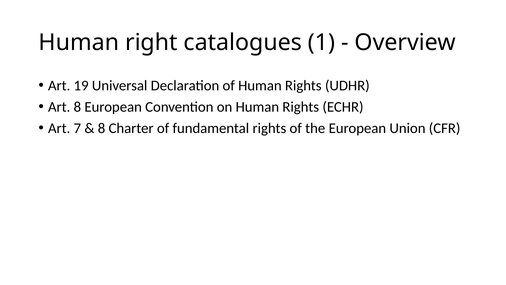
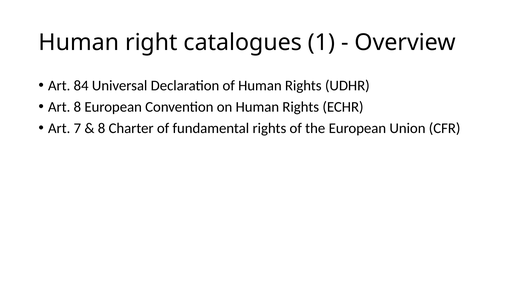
19: 19 -> 84 (81, 86)
